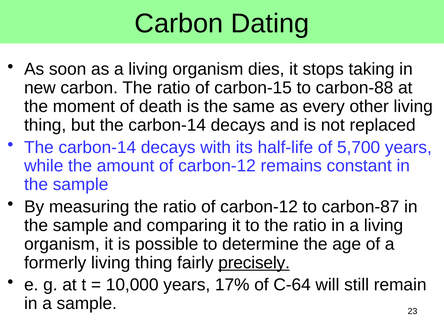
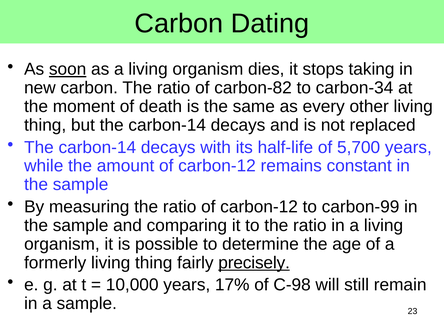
soon underline: none -> present (68, 69)
carbon-15: carbon-15 -> carbon-82 (253, 88)
carbon-88: carbon-88 -> carbon-34 (355, 88)
carbon-87: carbon-87 -> carbon-99 (361, 207)
C-64: C-64 -> C-98 (292, 285)
